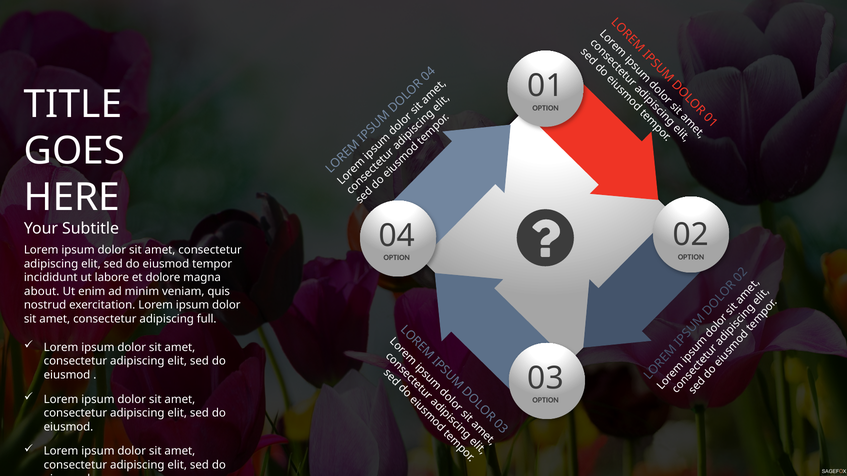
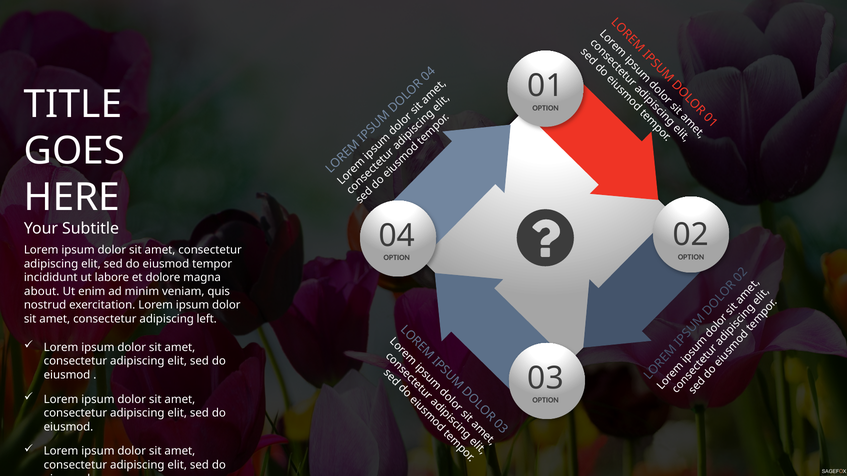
full: full -> left (207, 319)
